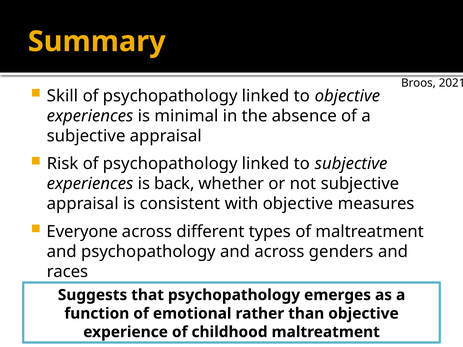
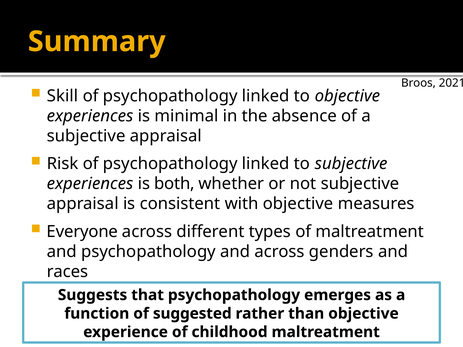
back: back -> both (174, 184)
emotional: emotional -> suggested (192, 314)
